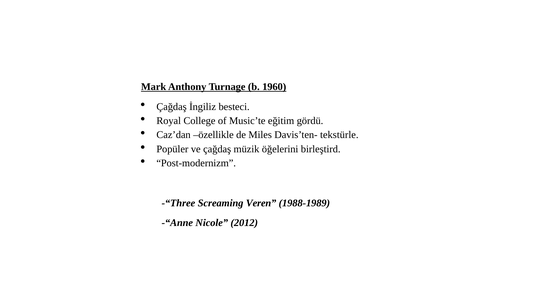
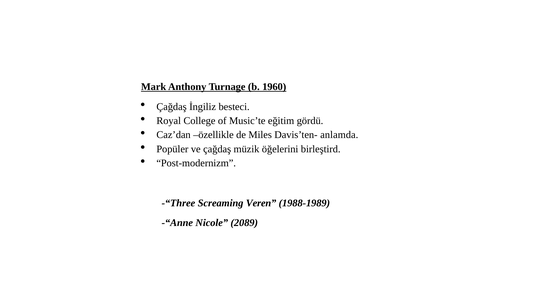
tekstürle: tekstürle -> anlamda (339, 135)
2012: 2012 -> 2089 (244, 223)
